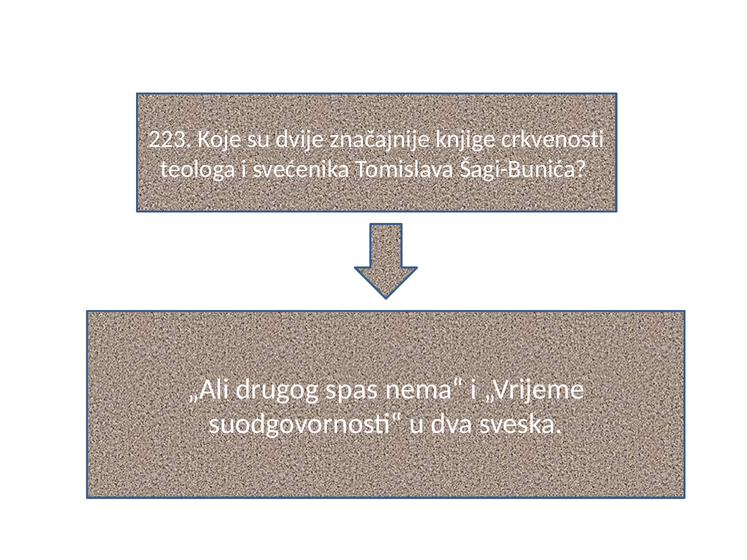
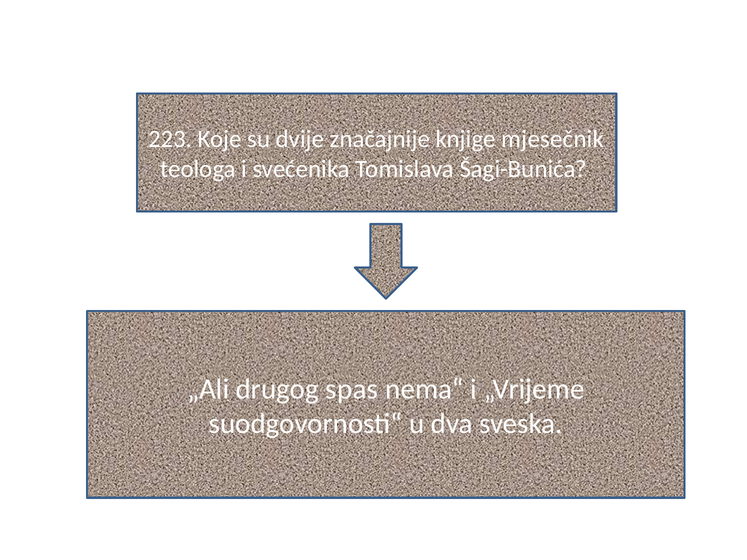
crkvenosti: crkvenosti -> mjesečnik (553, 139)
